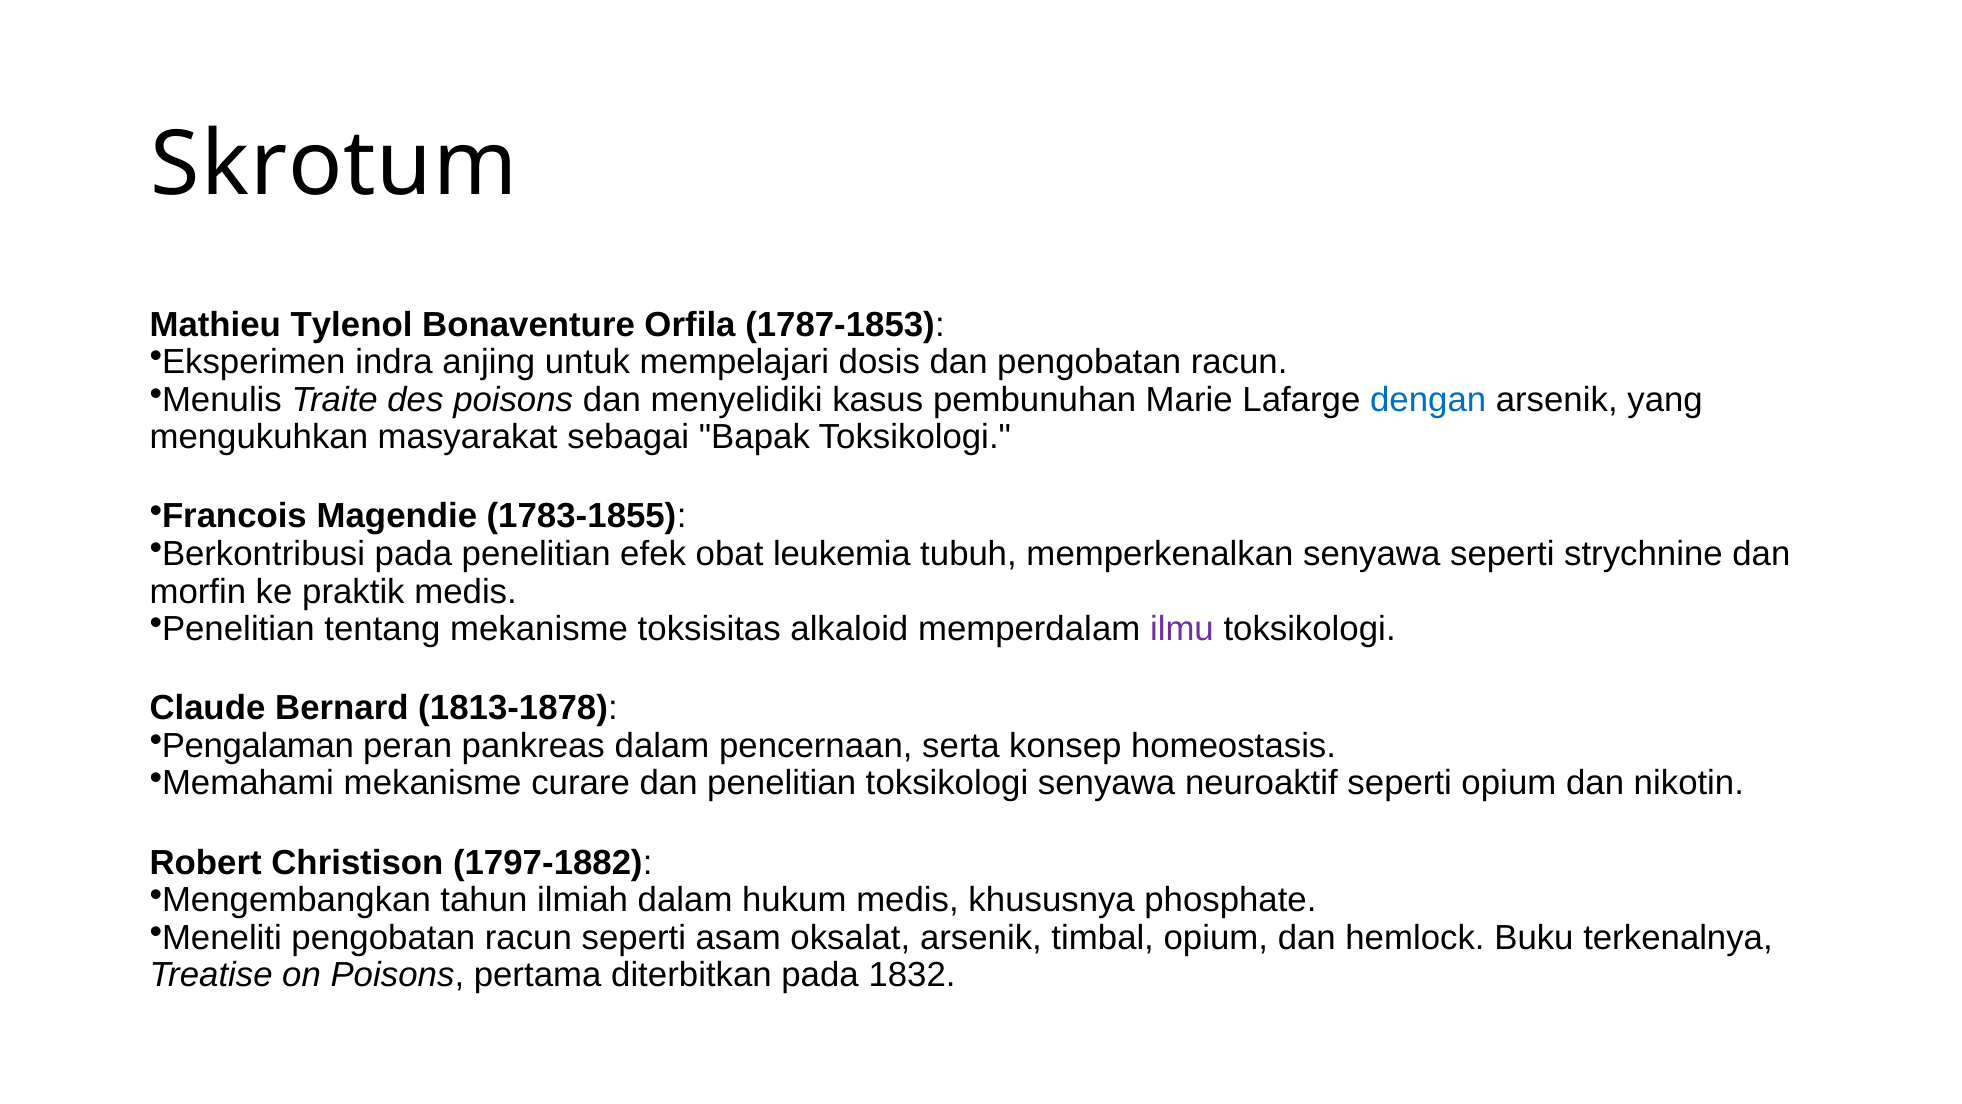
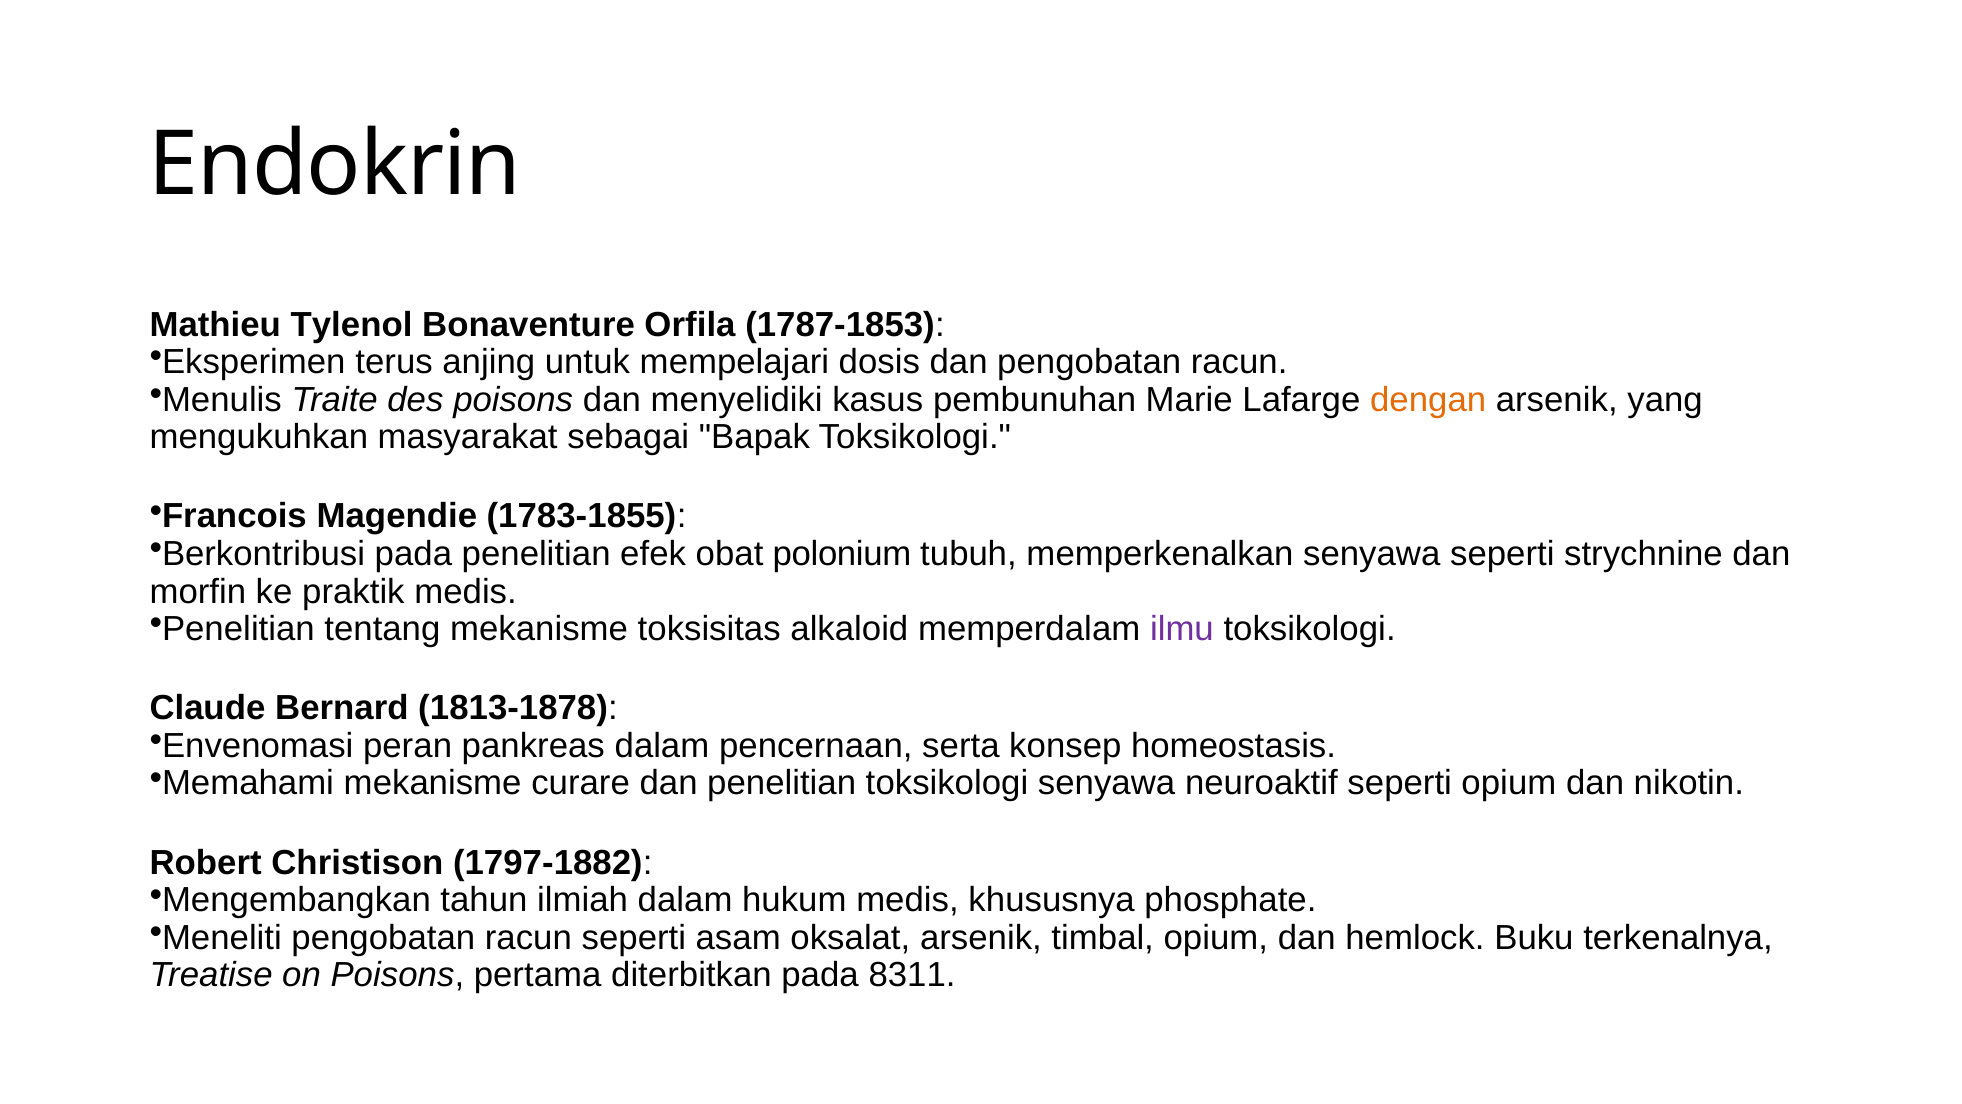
Skrotum: Skrotum -> Endokrin (335, 165)
indra: indra -> terus (394, 362)
dengan colour: blue -> orange (1428, 400)
leukemia: leukemia -> polonium (842, 554)
Pengalaman: Pengalaman -> Envenomasi (258, 746)
1832: 1832 -> 8311 (912, 975)
